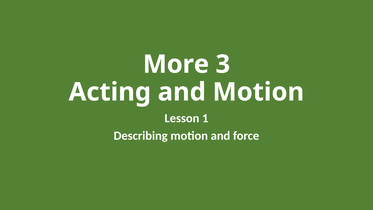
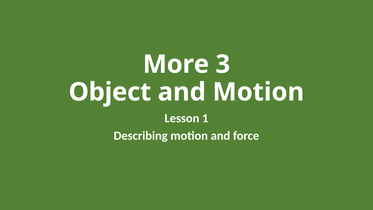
Acting: Acting -> Object (110, 92)
